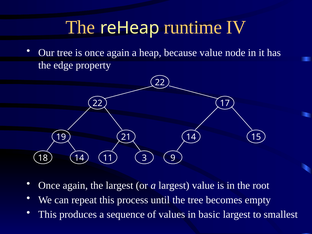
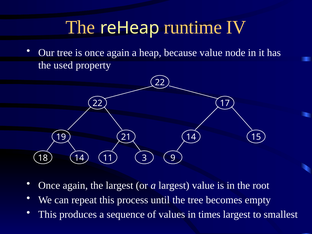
edge: edge -> used (63, 65)
basic: basic -> times (209, 214)
